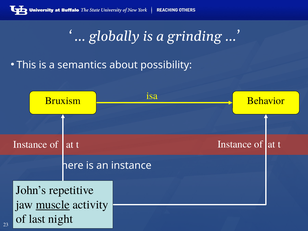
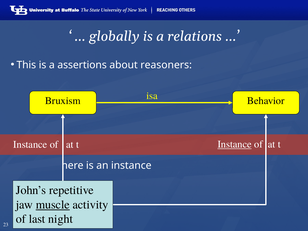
grinding: grinding -> relations (195, 36)
semantics: semantics -> assertions (82, 65)
possibility: possibility -> reasoners (166, 65)
Instance underline: none -> present (235, 144)
